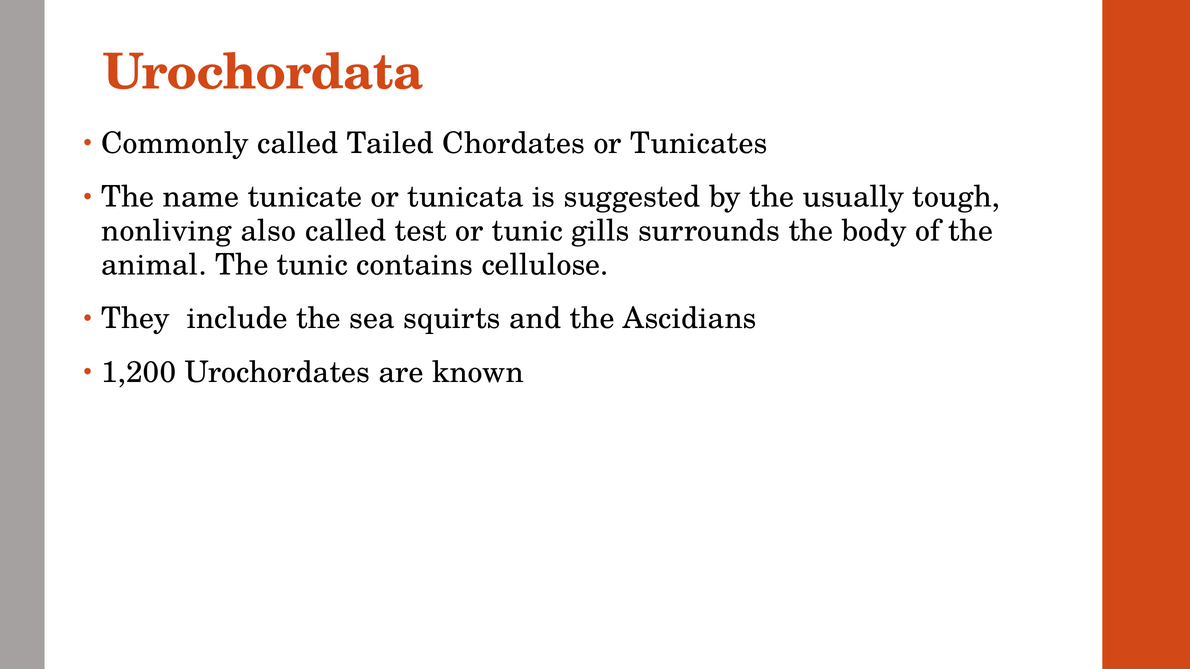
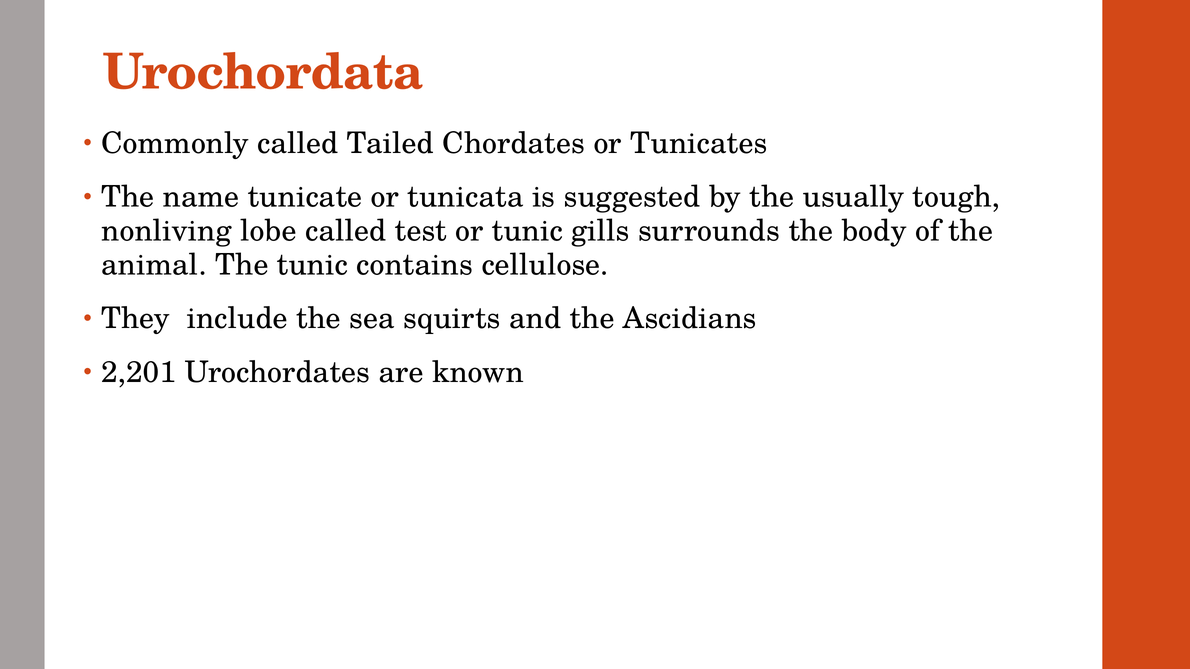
also: also -> lobe (268, 231)
1,200: 1,200 -> 2,201 (139, 373)
